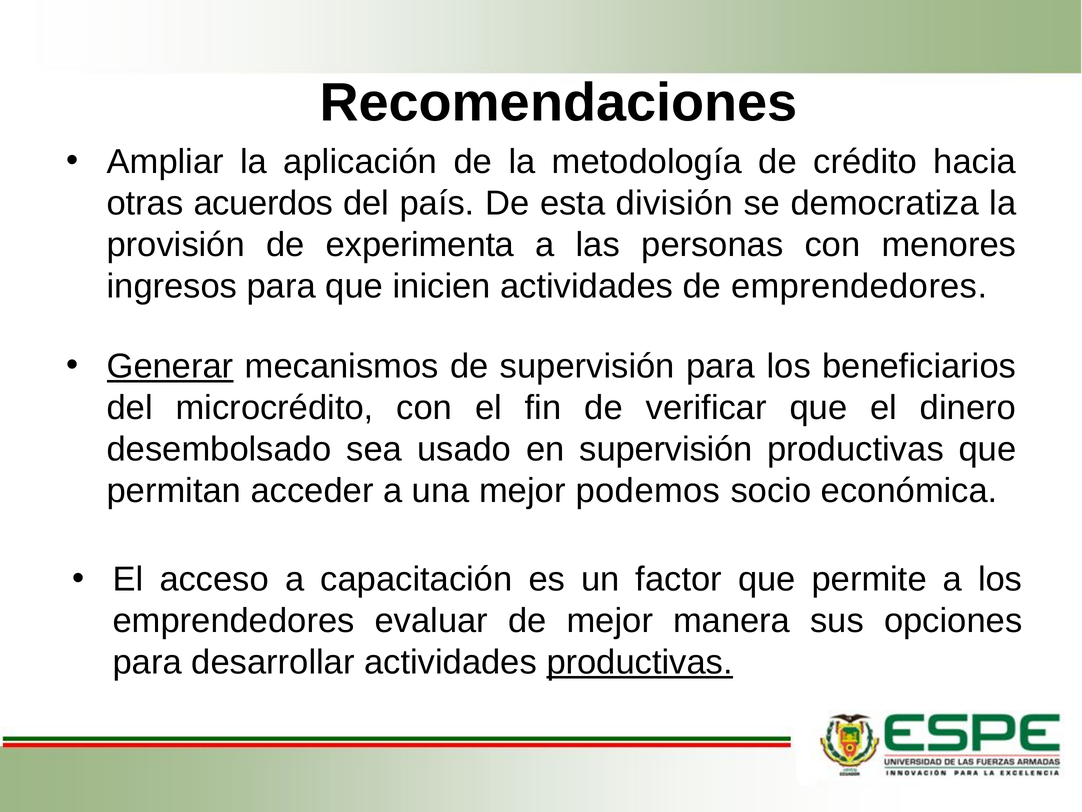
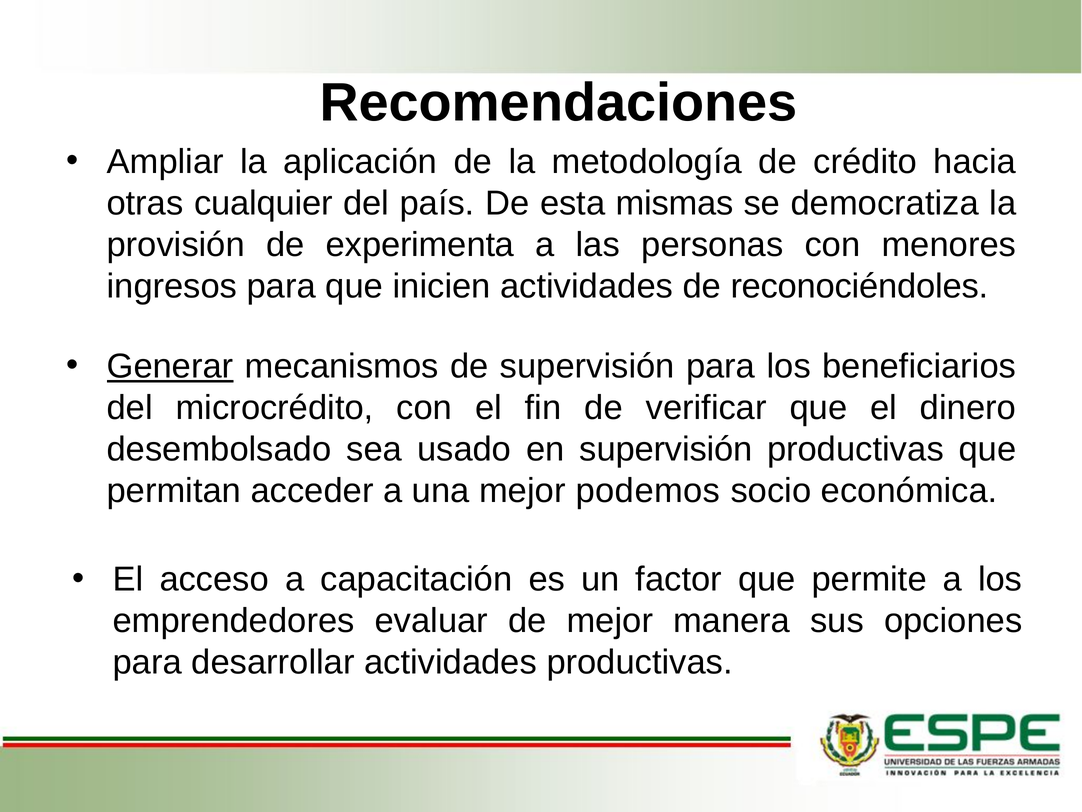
acuerdos: acuerdos -> cualquier (263, 203)
división: división -> mismas (675, 203)
de emprendedores: emprendedores -> reconociéndoles (859, 286)
productivas underline: present -> none (640, 662)
